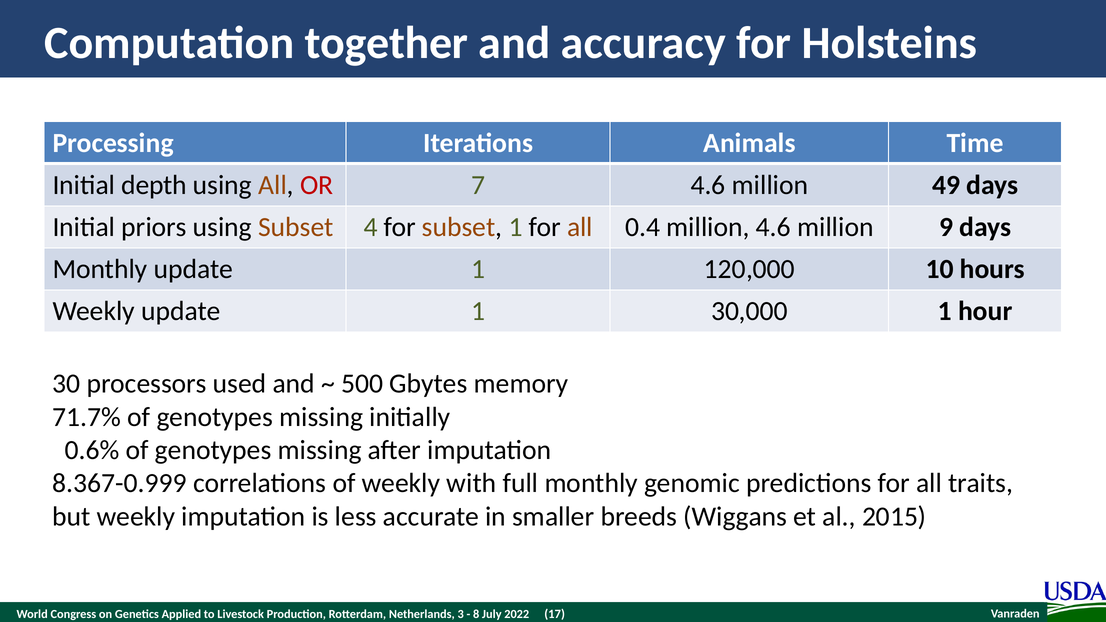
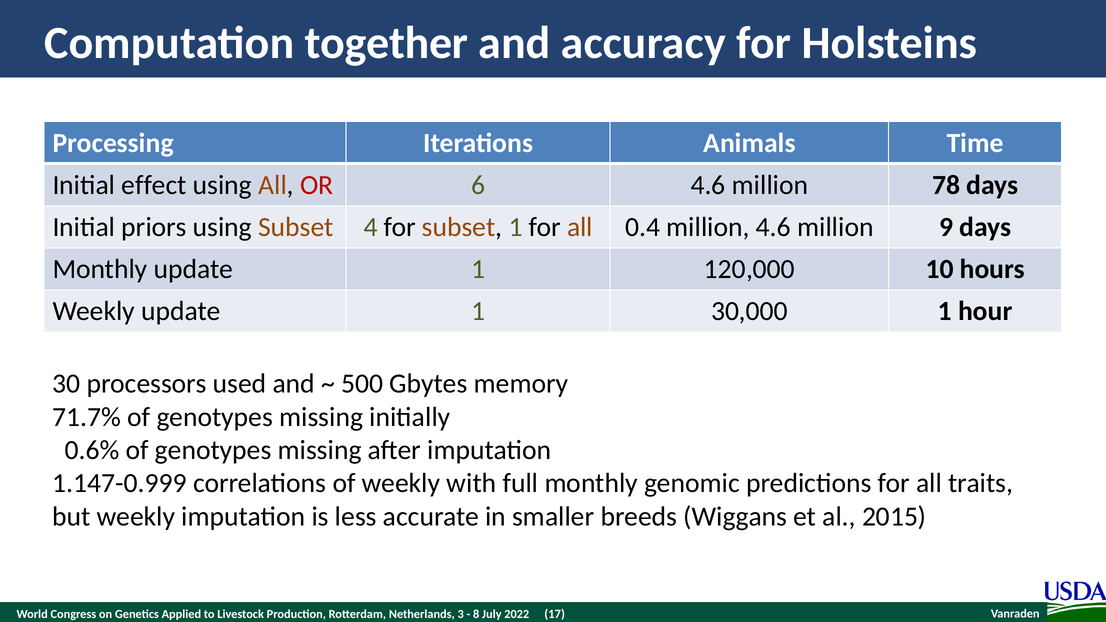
depth: depth -> effect (154, 185)
7: 7 -> 6 (478, 185)
49: 49 -> 78 (946, 185)
8.367-0.999: 8.367-0.999 -> 1.147-0.999 (120, 483)
